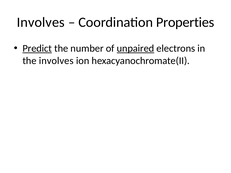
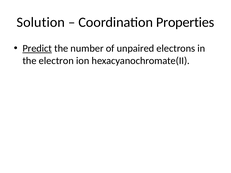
Involves: Involves -> Solution (41, 22)
unpaired underline: present -> none (135, 48)
the involves: involves -> electron (56, 61)
